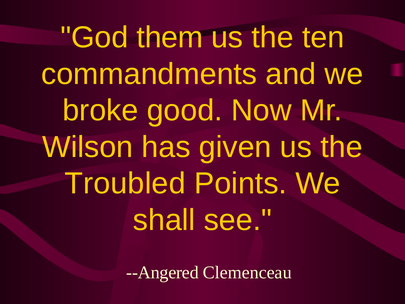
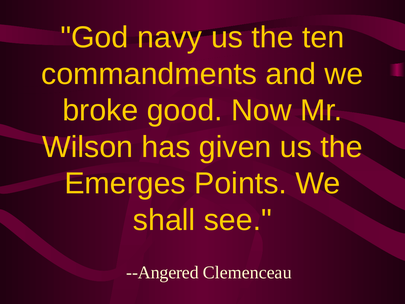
them: them -> navy (170, 38)
Troubled: Troubled -> Emerges (125, 183)
